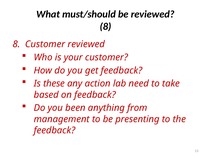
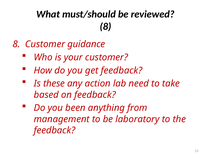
Customer reviewed: reviewed -> guidance (86, 44)
presenting: presenting -> laboratory (137, 119)
